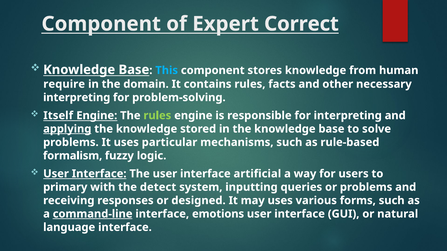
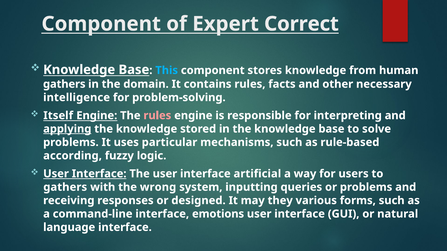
require: require -> gathers (64, 84)
interpreting: interpreting -> intelligence (77, 98)
rules colour: light green -> pink (157, 116)
formalism: formalism -> according (73, 156)
primary: primary -> gathers (65, 187)
detect: detect -> wrong (158, 187)
may uses: uses -> they (280, 201)
command-line underline: present -> none (93, 214)
